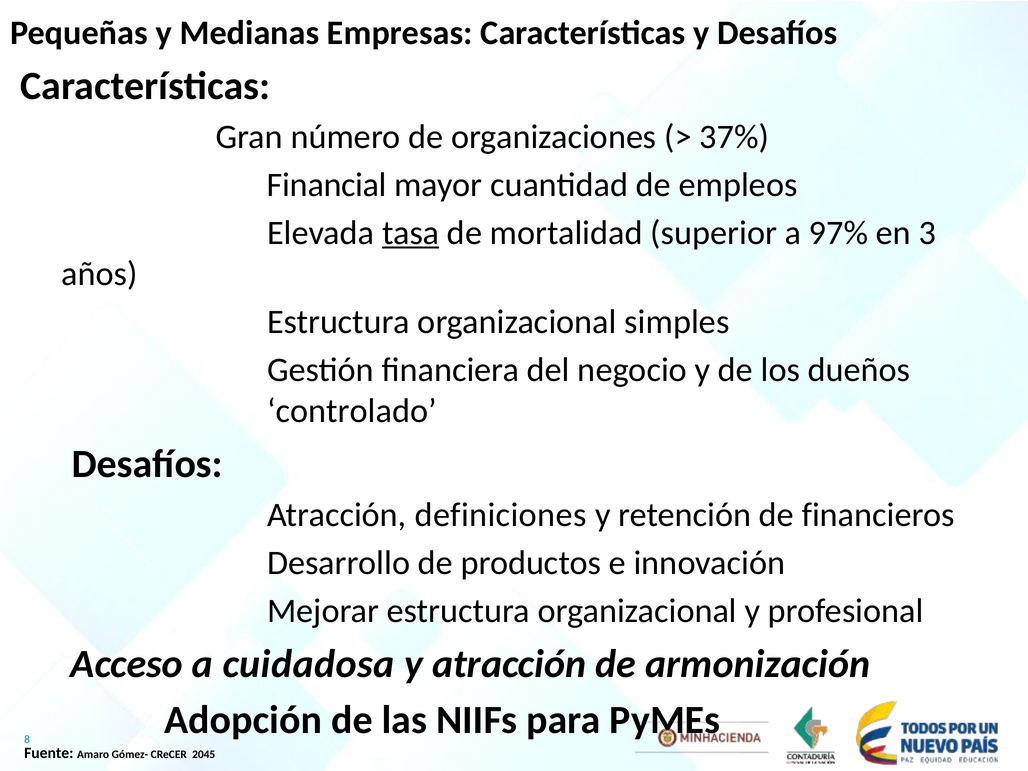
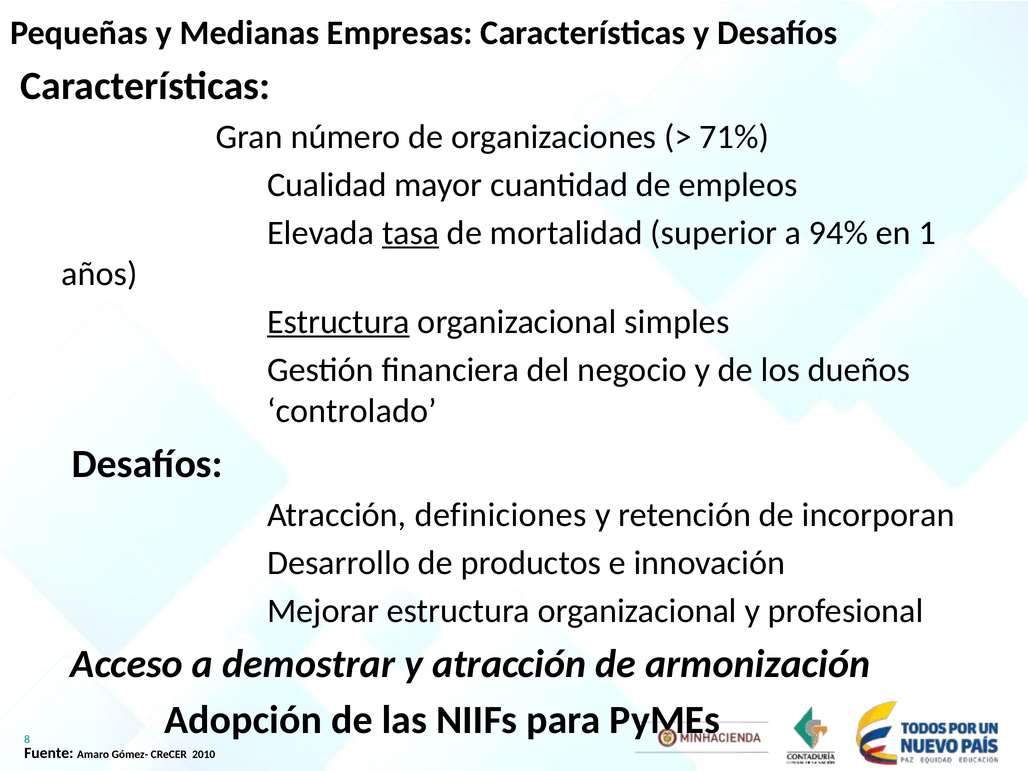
37%: 37% -> 71% (734, 137)
Financial: Financial -> Cualidad (327, 185)
97%: 97% -> 94% (838, 233)
3: 3 -> 1 (927, 233)
Estructura underline: none -> present (338, 322)
financieros: financieros -> incorporan (878, 515)
cuidadosa: cuidadosa -> demostrar (309, 664)
2045: 2045 -> 2010 (204, 755)
